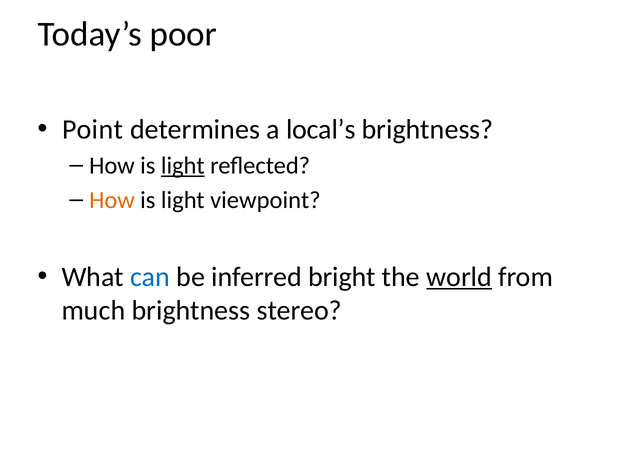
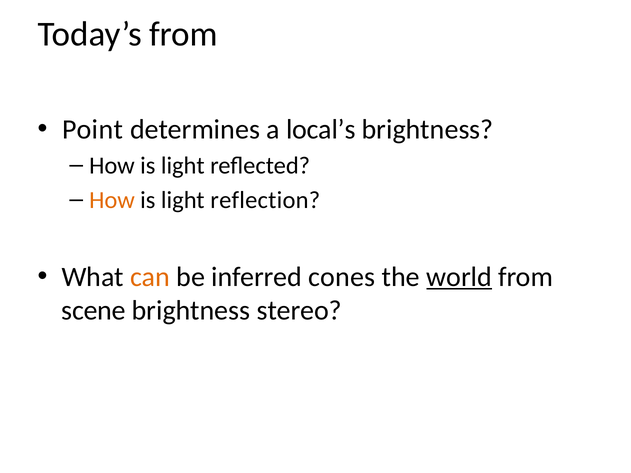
Today’s poor: poor -> from (183, 34)
light underline: present -> none (183, 166)
viewpoint: viewpoint -> reflection (265, 200)
can colour: blue -> orange (150, 277)
bright: bright -> cones (342, 277)
much: much -> scene (94, 311)
